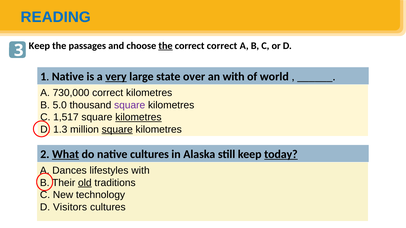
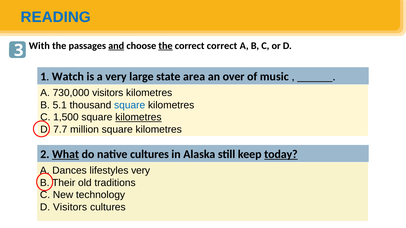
Keep: Keep -> With (39, 46)
and underline: none -> present (116, 46)
1 Native: Native -> Watch (68, 77)
very underline: present -> none (116, 77)
over: over -> area (194, 77)
an with: with -> over (234, 77)
world: world -> music (274, 77)
730,000 correct: correct -> visitors (108, 93)
5.0: 5.0 -> 5.1 (60, 105)
square colour: purple -> blue (130, 105)
1,517: 1,517 -> 1,500 (66, 117)
1.3: 1.3 -> 7.7 (60, 130)
square underline: present -> none (117, 130)
lifestyles with: with -> very (141, 171)
old underline: present -> none (85, 183)
